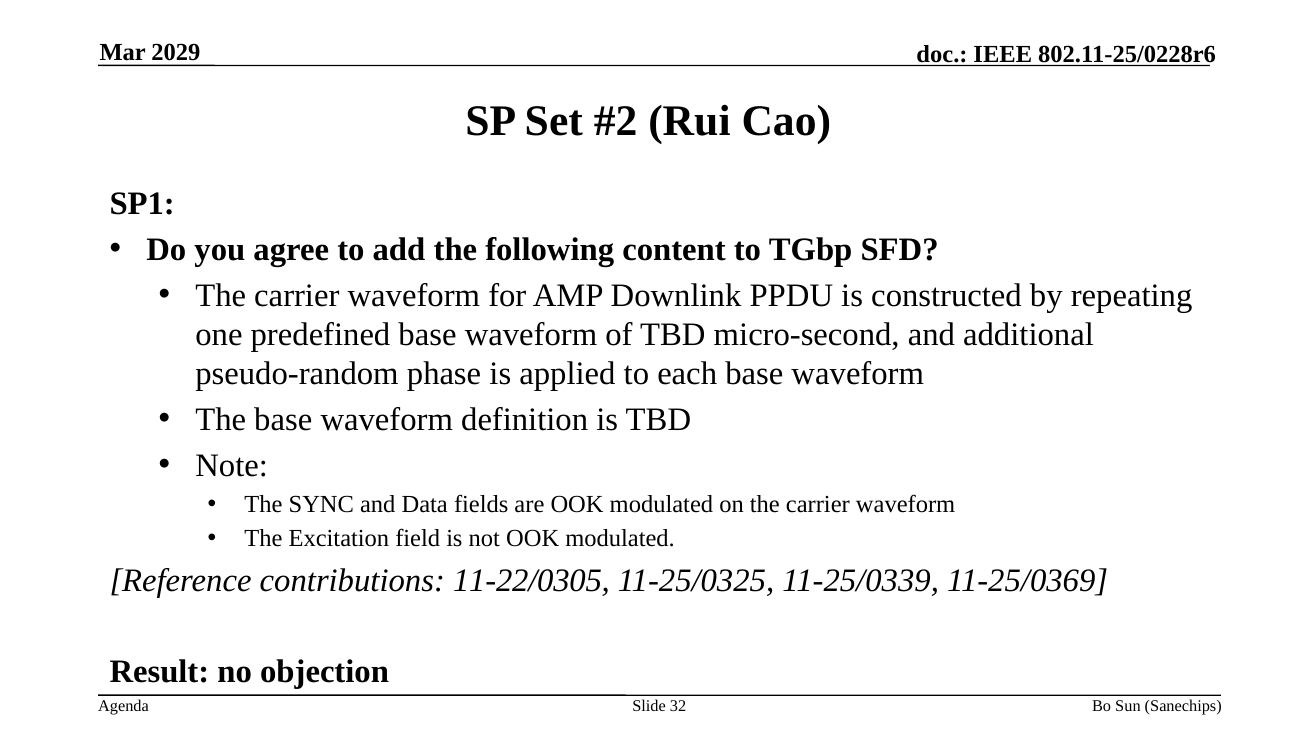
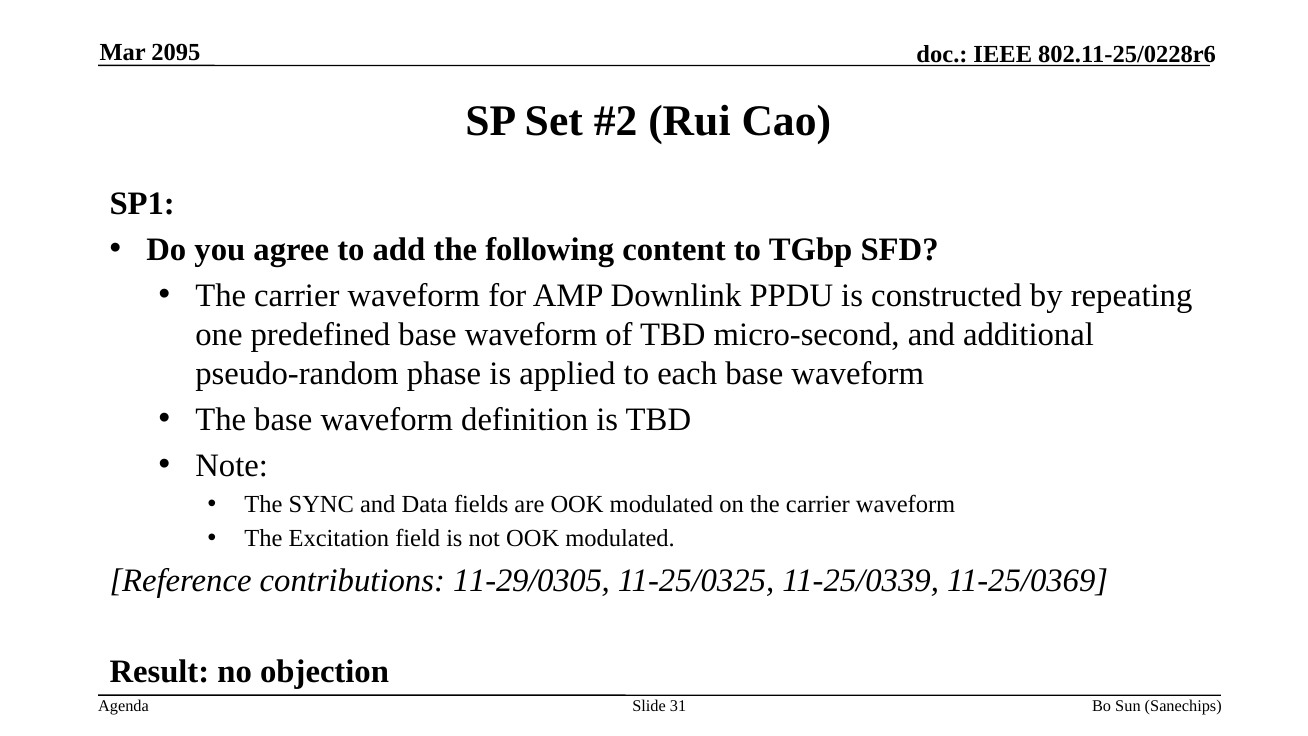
2029: 2029 -> 2095 (176, 52)
11-22/0305: 11-22/0305 -> 11-29/0305 (531, 580)
32: 32 -> 31 (678, 706)
